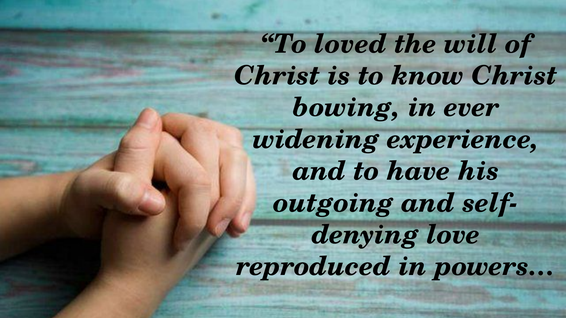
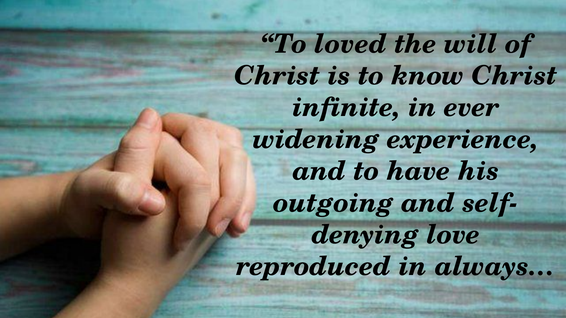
bowing: bowing -> infinite (346, 108)
powers…: powers… -> always… (495, 267)
